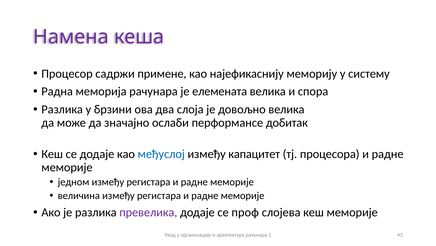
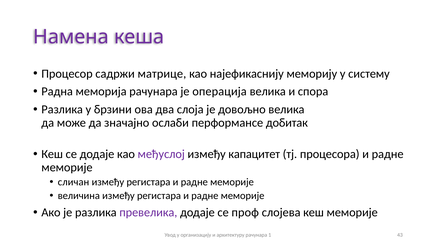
примене: примене -> матрице (162, 73)
елемената: елемената -> операција (220, 91)
међуслој colour: blue -> purple (161, 154)
једном: једном -> сличан (74, 181)
